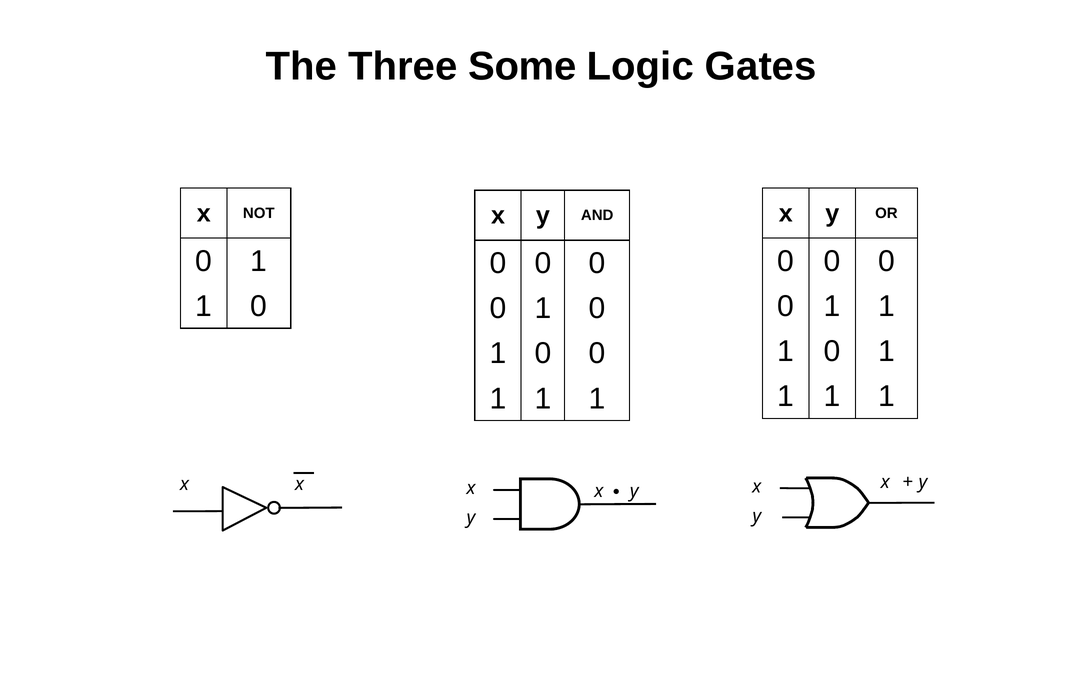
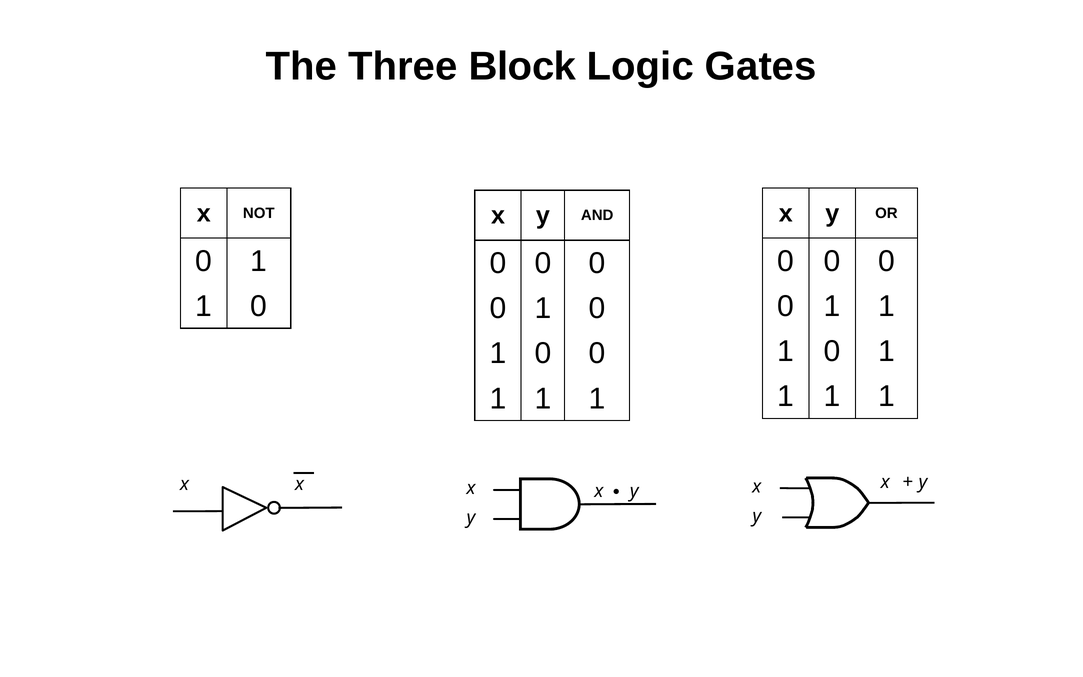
Some: Some -> Block (522, 67)
